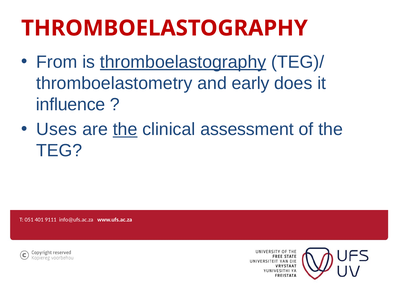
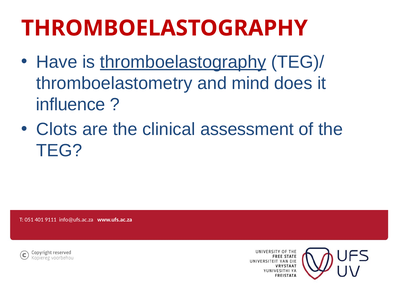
From: From -> Have (57, 62)
early: early -> mind (251, 83)
Uses: Uses -> Clots (57, 129)
the underline: present -> none (125, 129)
